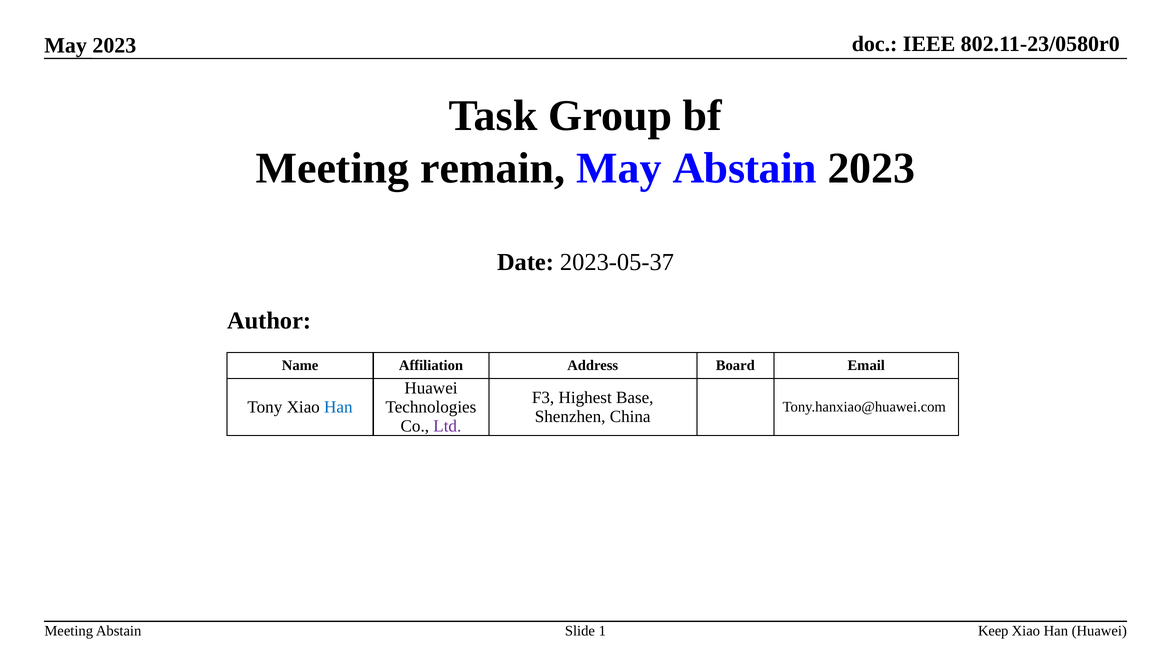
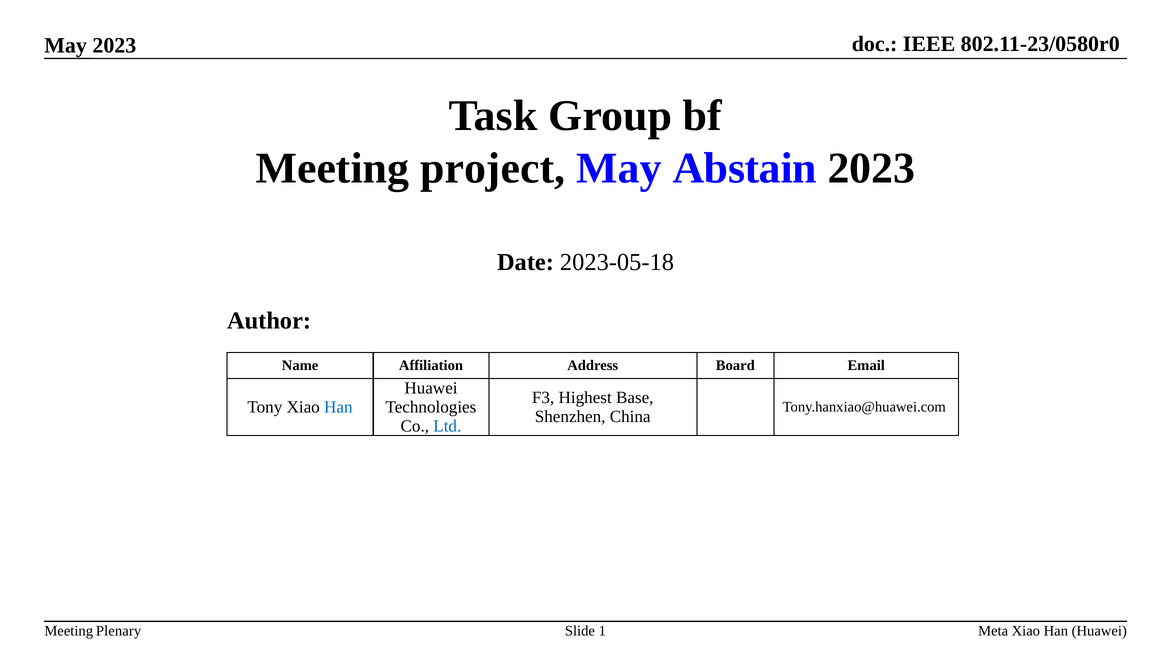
remain: remain -> project (493, 168)
2023-05-37: 2023-05-37 -> 2023-05-18 (617, 262)
Ltd colour: purple -> blue (447, 426)
Meeting Abstain: Abstain -> Plenary (119, 632)
Keep: Keep -> Meta (993, 632)
